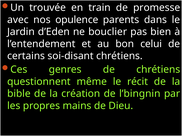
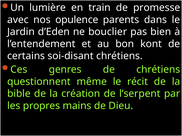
trouvée: trouvée -> lumière (48, 8)
celui: celui -> kont (151, 44)
l’bingnin: l’bingnin -> l’serpent (140, 94)
